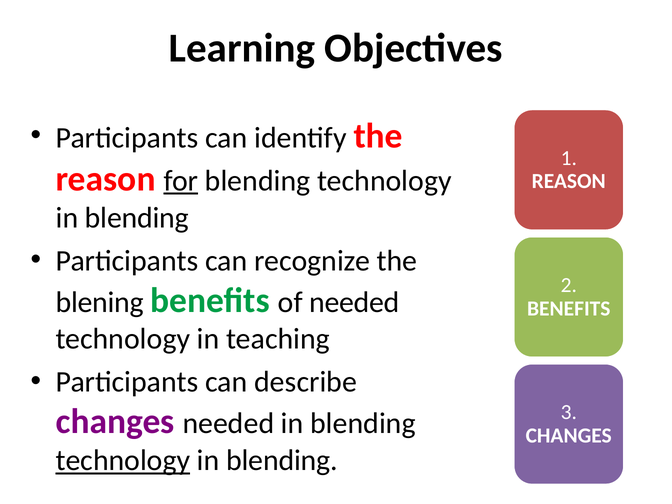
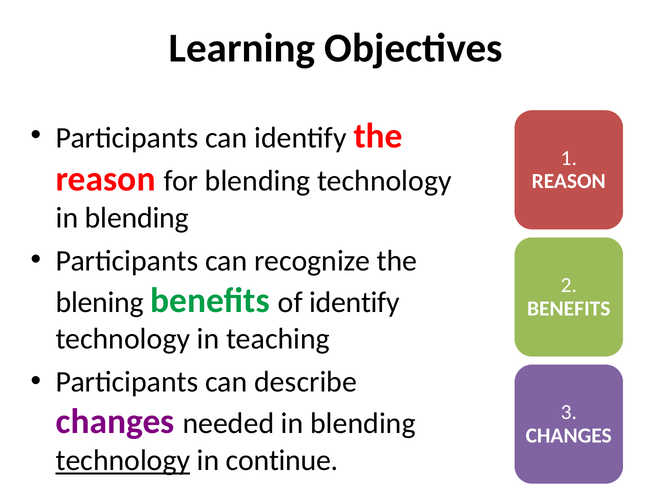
for underline: present -> none (181, 181)
of needed: needed -> identify (354, 302)
blending: blending -> continue (282, 461)
